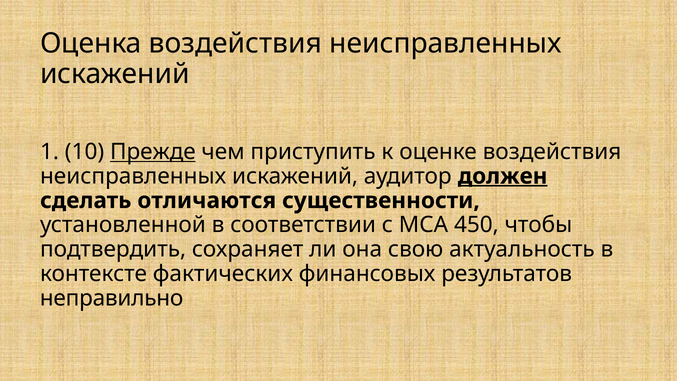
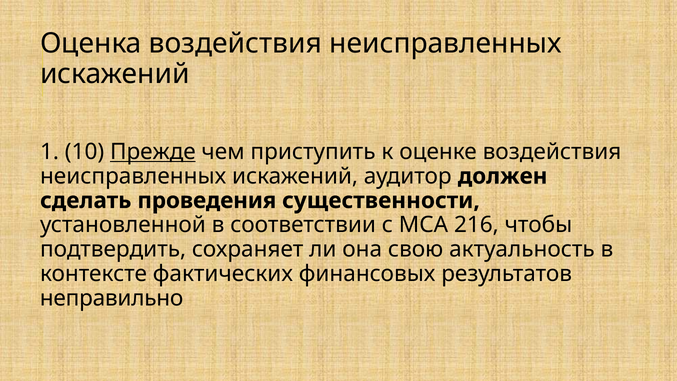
должен underline: present -> none (503, 176)
отличаются: отличаются -> проведения (207, 200)
450: 450 -> 216 (476, 225)
